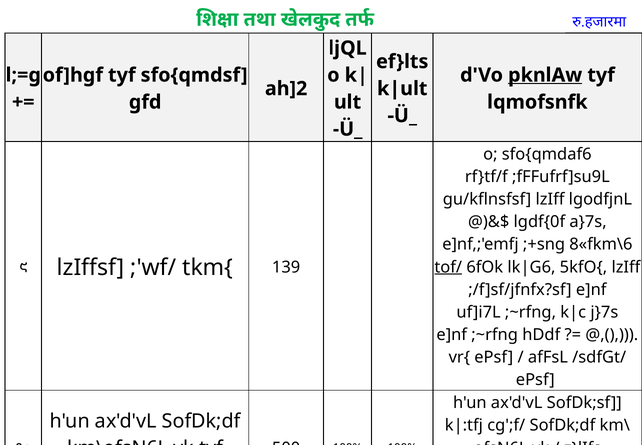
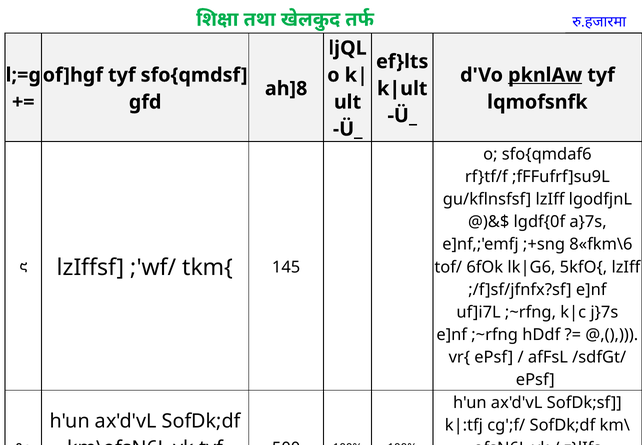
ah]2: ah]2 -> ah]8 (286, 89)
139: 139 -> 145 (286, 267)
tof/ underline: present -> none (448, 267)
